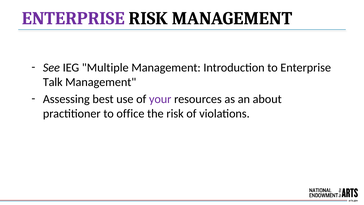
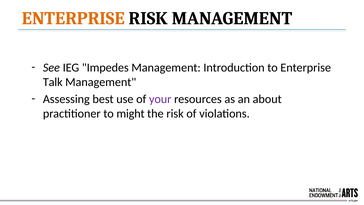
ENTERPRISE colour: purple -> orange (73, 18)
Multiple: Multiple -> Impedes (105, 67)
office: office -> might (131, 114)
